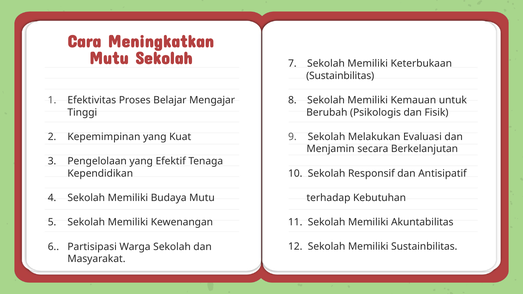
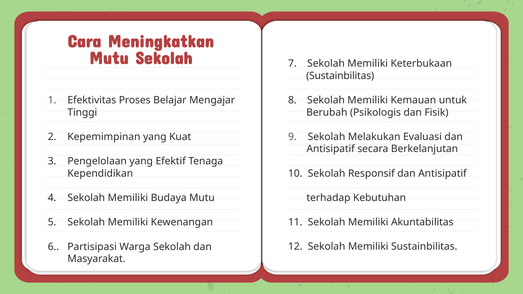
Menjamin: Menjamin -> Antisipatif (331, 149)
